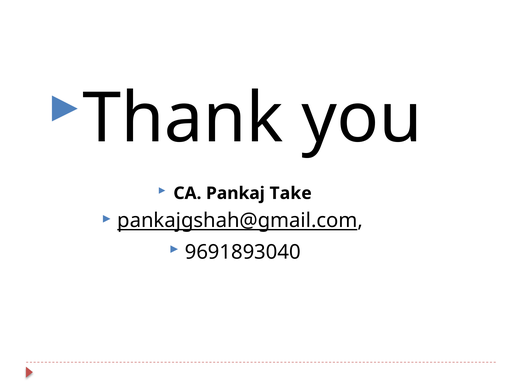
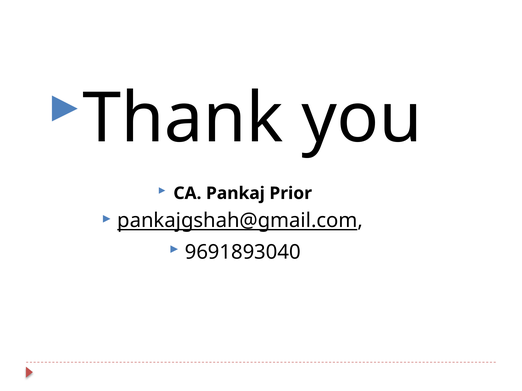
Take: Take -> Prior (291, 193)
